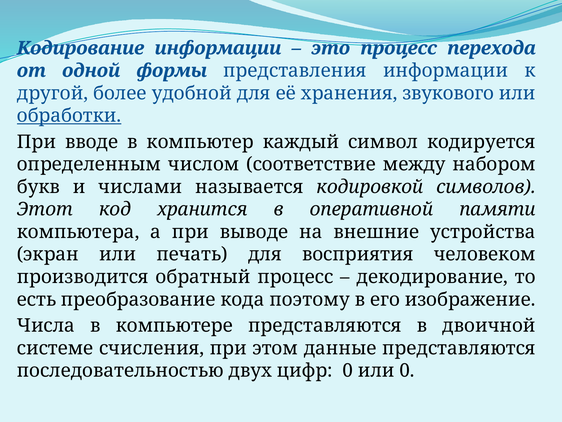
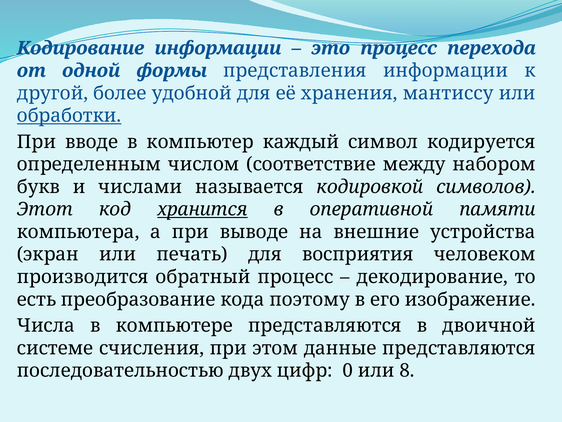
звукового: звукового -> мантиссу (448, 93)
хранится underline: none -> present (202, 209)
или 0: 0 -> 8 (407, 370)
